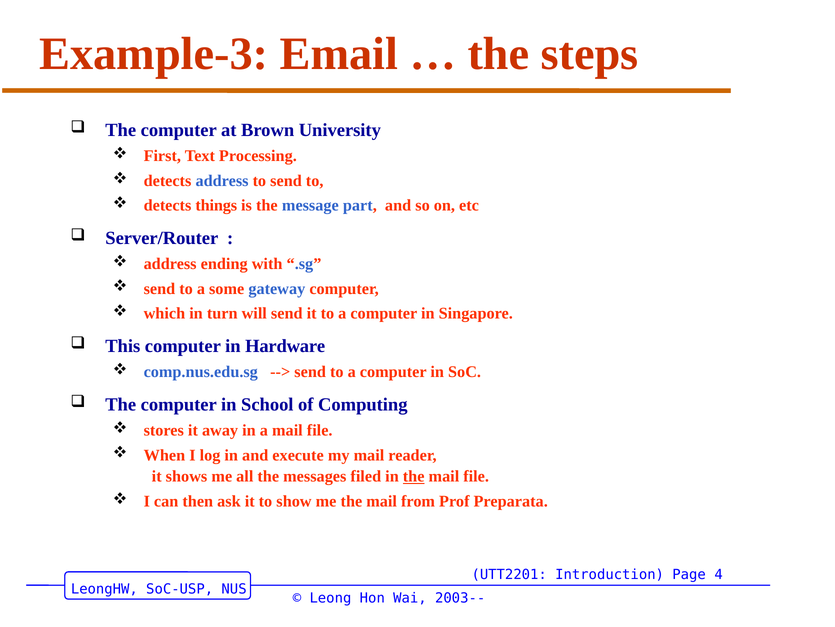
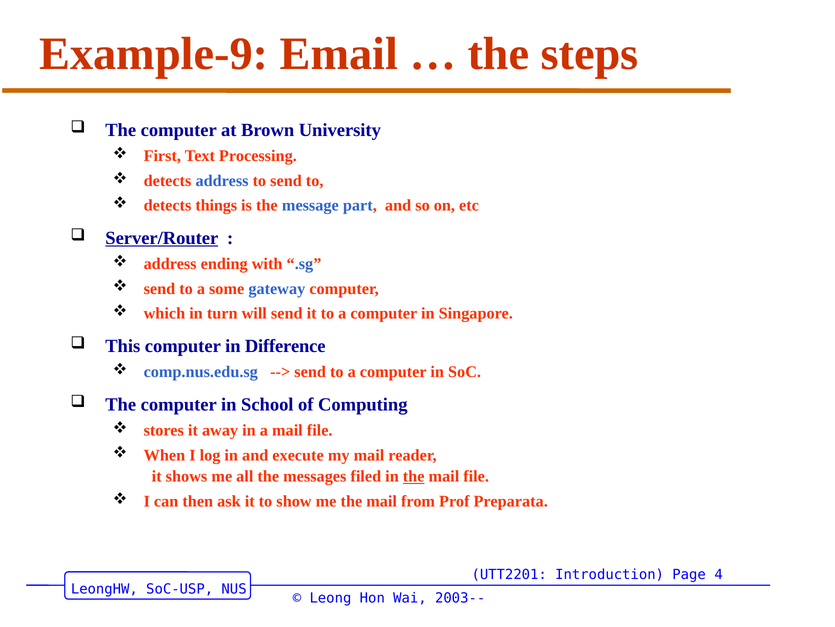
Example-3: Example-3 -> Example-9 (154, 54)
Server/Router underline: none -> present (162, 238)
Hardware: Hardware -> Difference (285, 346)
